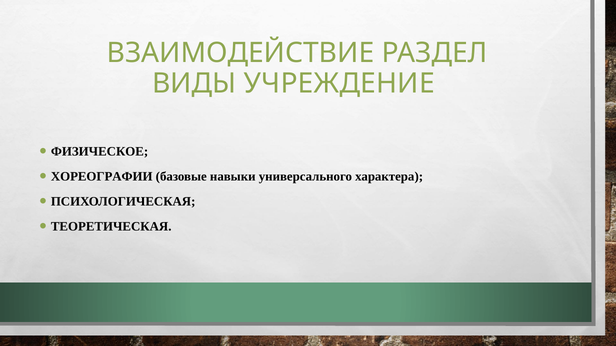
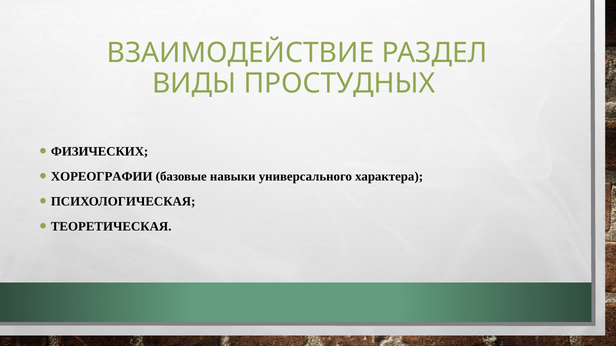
УЧРЕЖДЕНИЕ: УЧРЕЖДЕНИЕ -> ПРОСТУДНЫХ (339, 84)
ФИЗИЧЕСКОЕ: ФИЗИЧЕСКОЕ -> ФИЗИЧЕСКИХ (100, 152)
